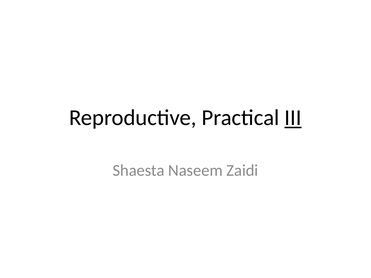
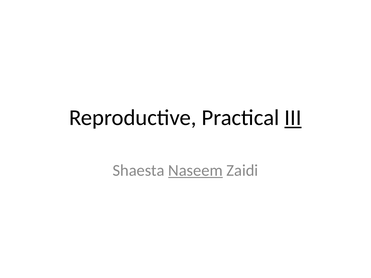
Naseem underline: none -> present (195, 171)
